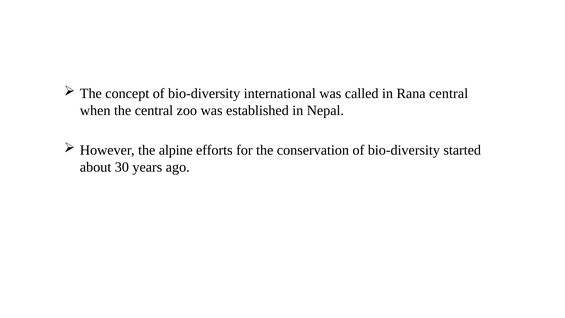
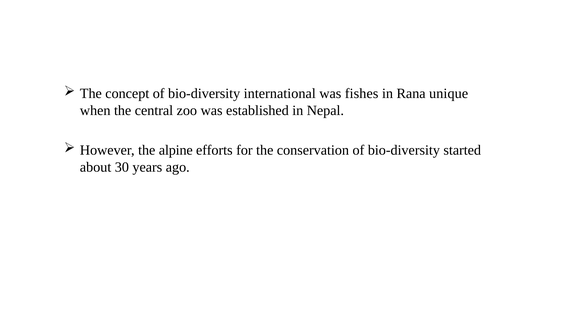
called: called -> fishes (362, 93)
Rana central: central -> unique (449, 93)
